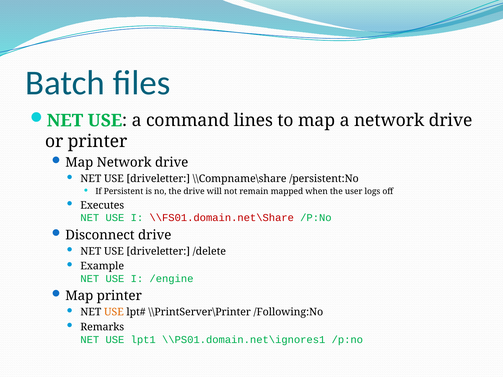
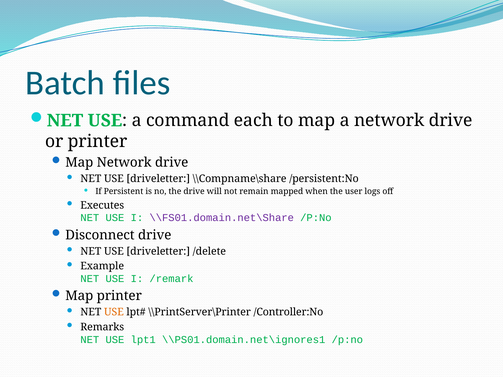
lines: lines -> each (253, 121)
\\FS01.domain.net\Share colour: red -> purple (222, 218)
/engine: /engine -> /remark (171, 279)
/Following:No: /Following:No -> /Controller:No (288, 312)
